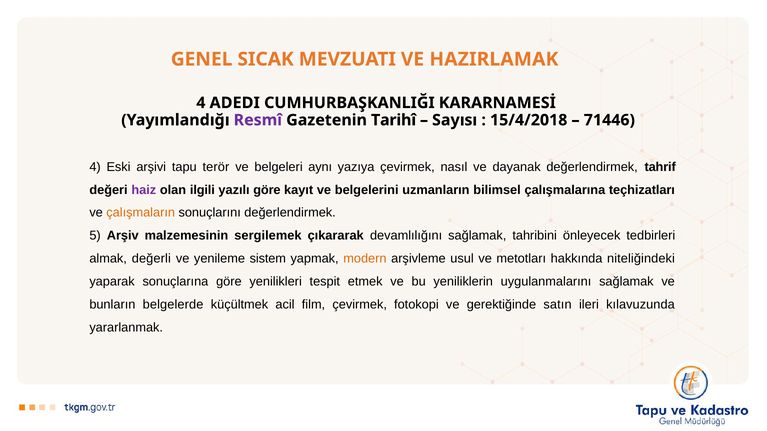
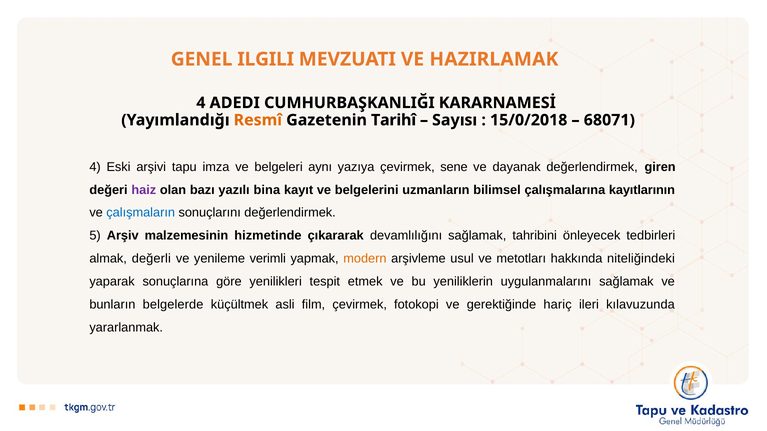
SICAK: SICAK -> ILGILI (266, 59)
Resmî colour: purple -> orange (258, 120)
15/4/2018: 15/4/2018 -> 15/0/2018 (529, 120)
71446: 71446 -> 68071 (609, 120)
terör: terör -> imza (216, 167)
nasıl: nasıl -> sene (454, 167)
tahrif: tahrif -> giren (660, 167)
ilgili: ilgili -> bazı (202, 190)
yazılı göre: göre -> bina (267, 190)
teçhizatları: teçhizatları -> kayıtlarının (642, 190)
çalışmaların colour: orange -> blue (141, 213)
sergilemek: sergilemek -> hizmetinde (268, 236)
sistem: sistem -> verimli (268, 259)
acil: acil -> asli (285, 305)
satın: satın -> hariç (558, 305)
